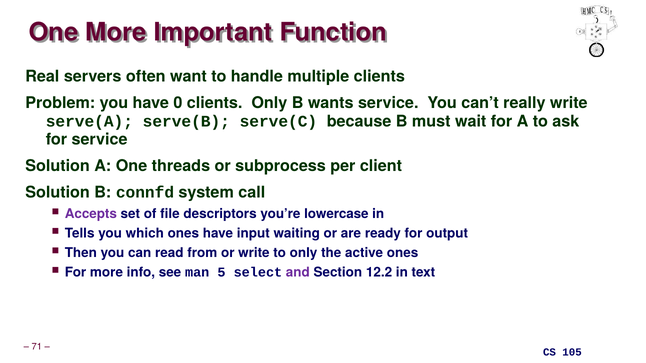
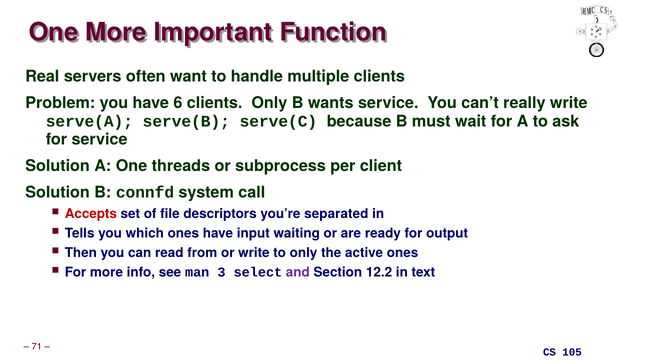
0: 0 -> 6 (178, 103)
Accepts colour: purple -> red (91, 214)
lowercase: lowercase -> separated (336, 214)
5: 5 -> 3 (221, 273)
